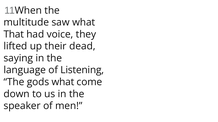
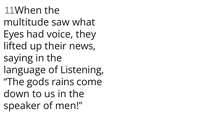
That: That -> Eyes (14, 34)
dead: dead -> news (82, 46)
gods what: what -> rains (63, 82)
